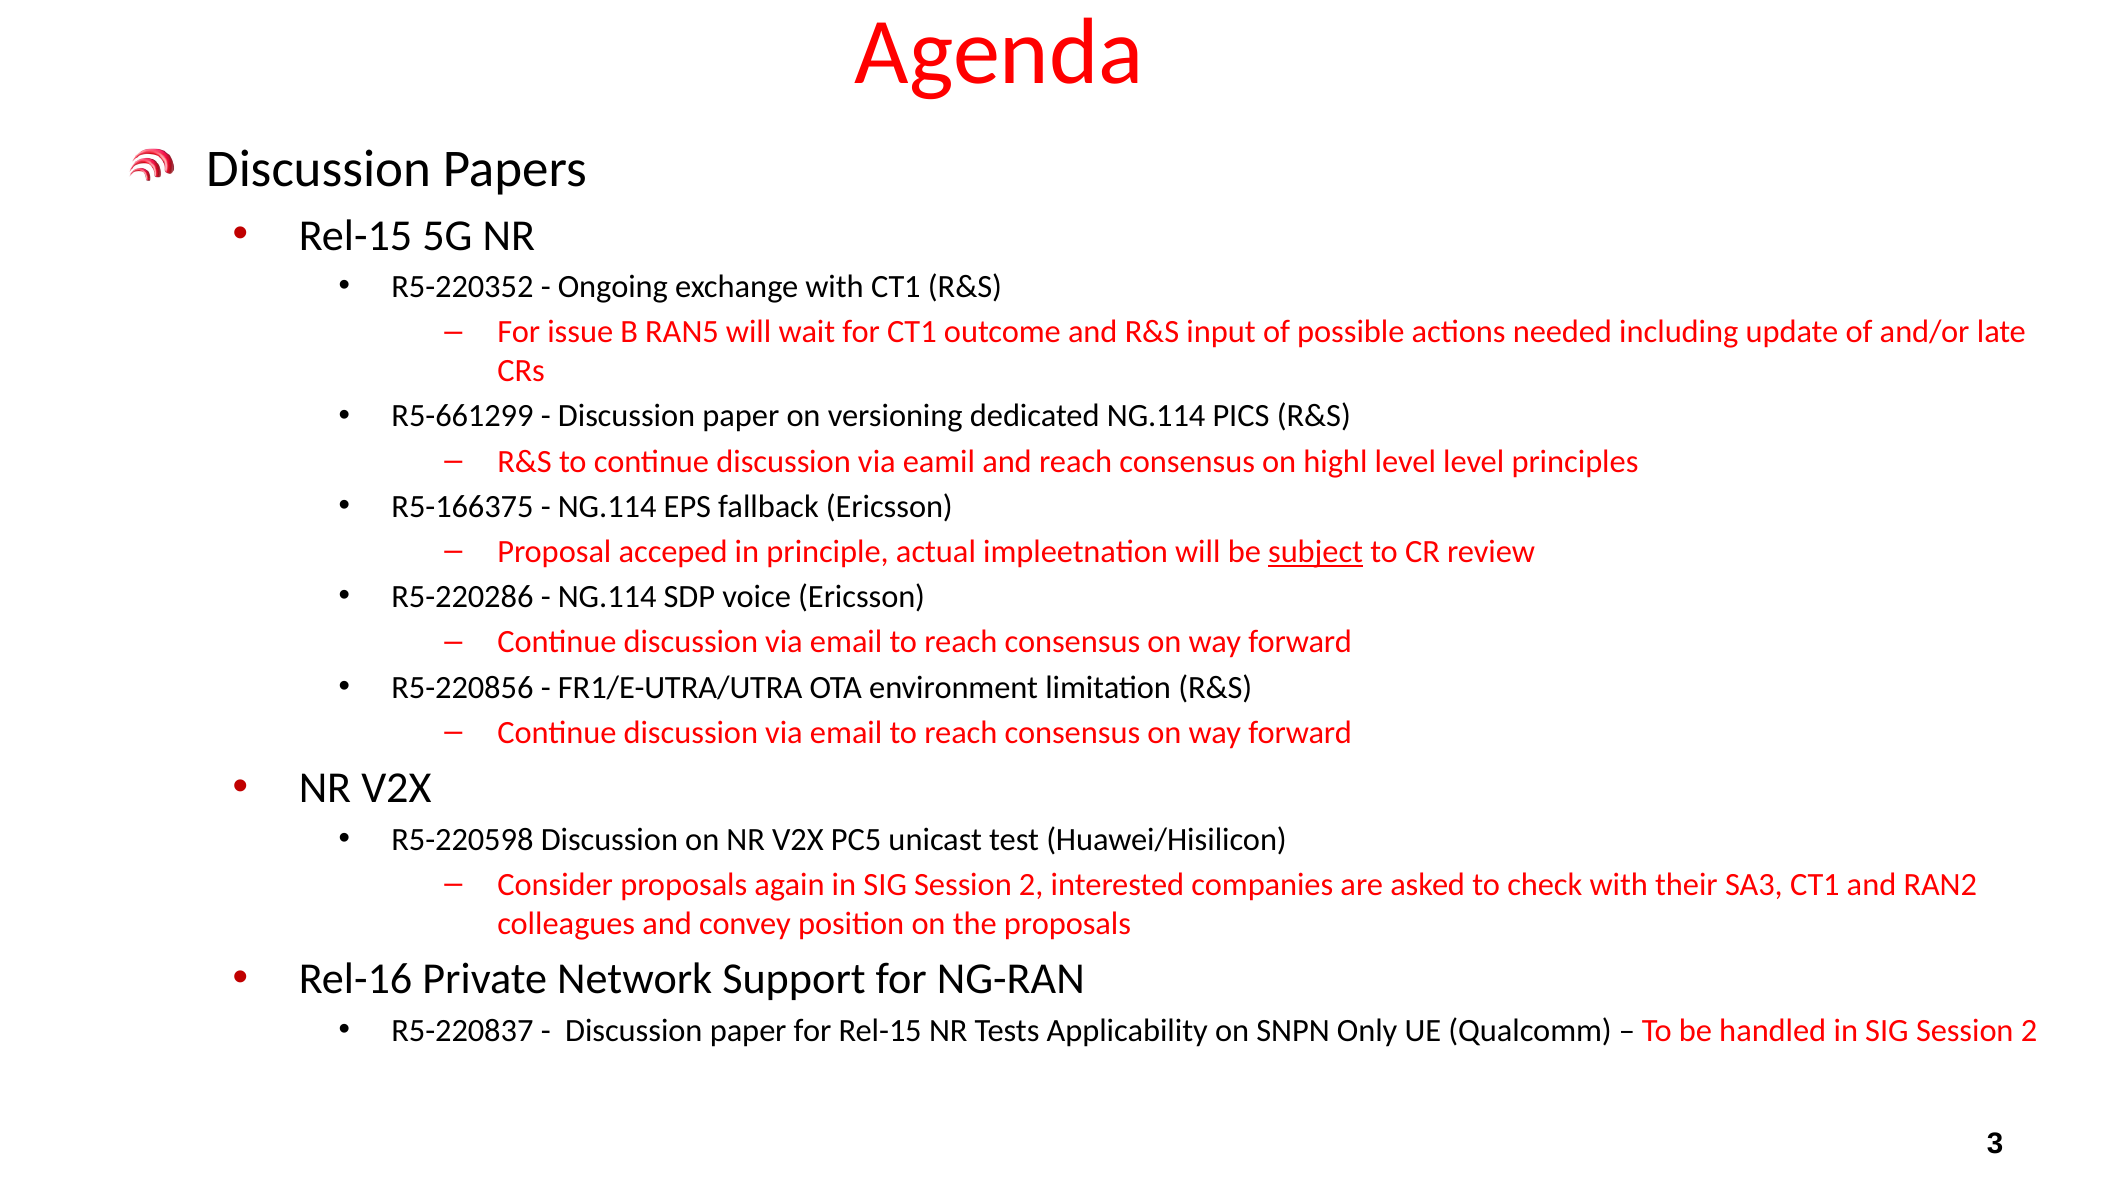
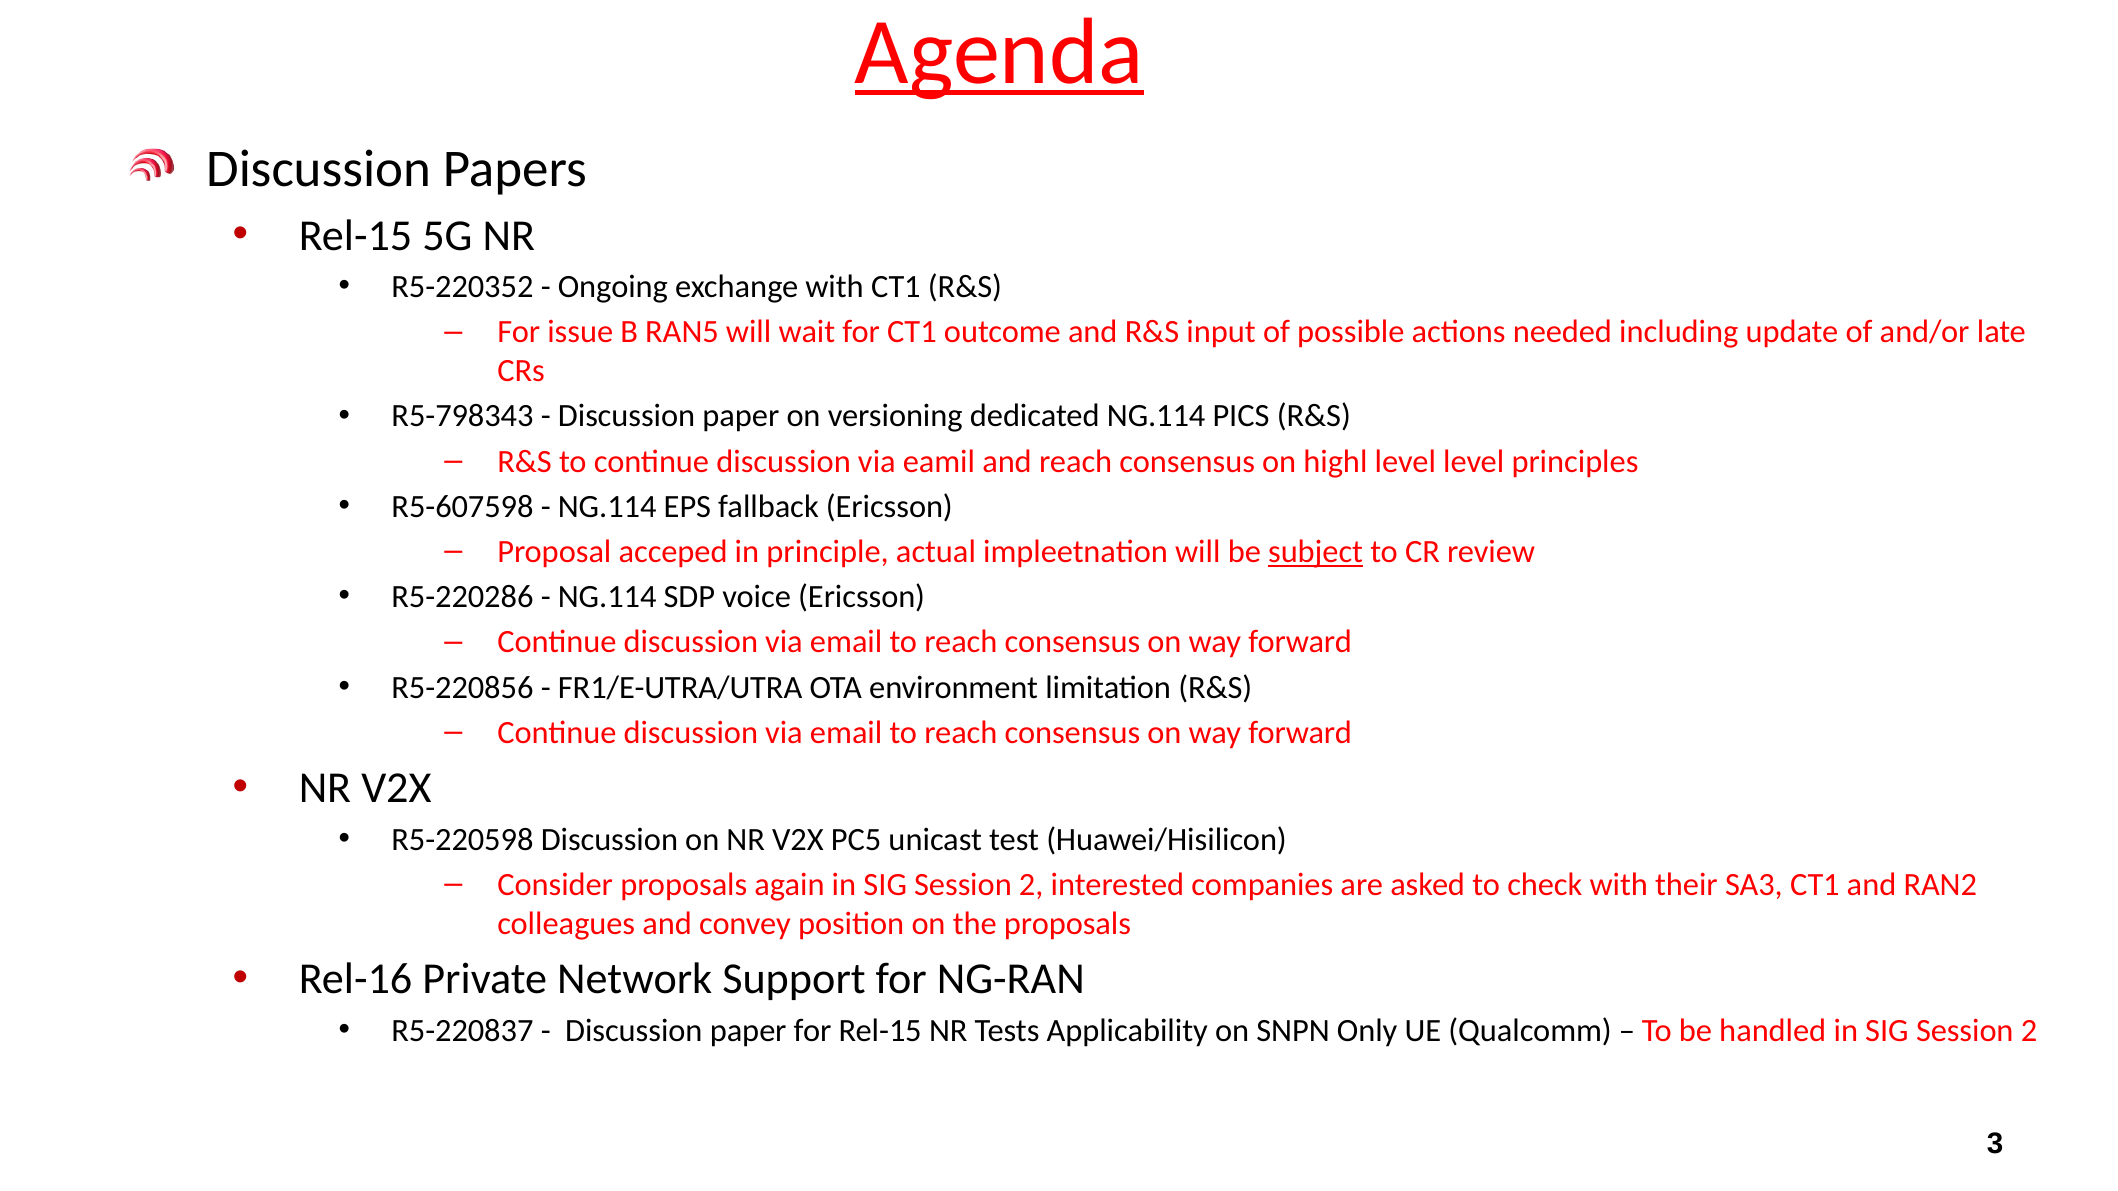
Agenda underline: none -> present (999, 52)
R5-661299: R5-661299 -> R5-798343 (462, 416)
R5-166375: R5-166375 -> R5-607598 (462, 507)
